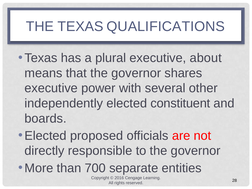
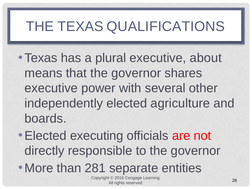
constituent: constituent -> agriculture (180, 103)
proposed: proposed -> executing (97, 136)
700: 700 -> 281 (95, 168)
